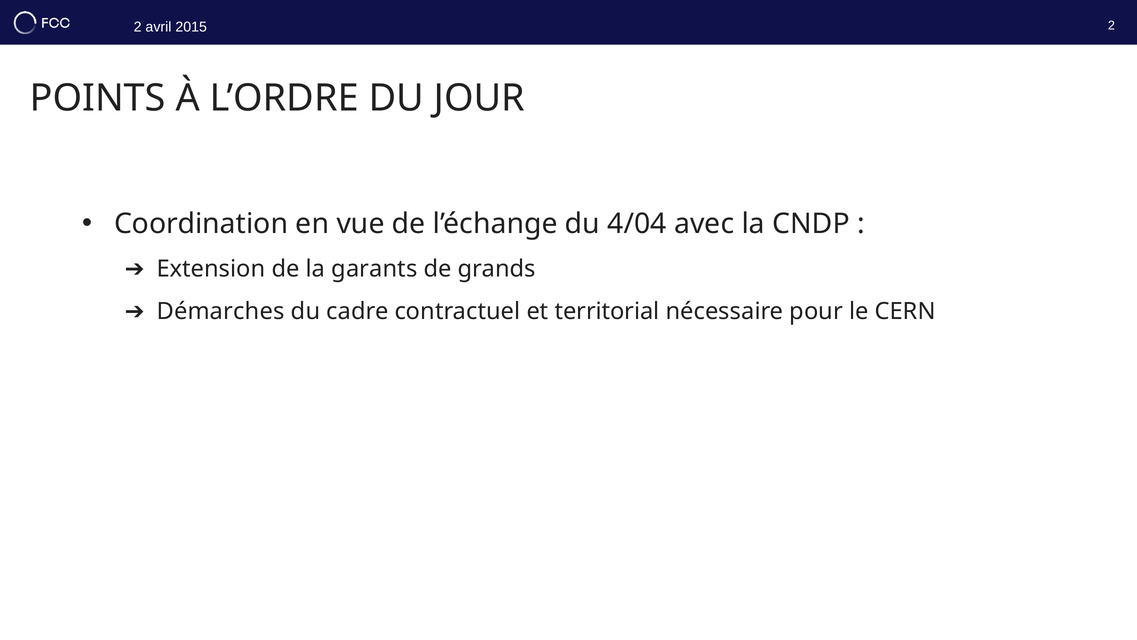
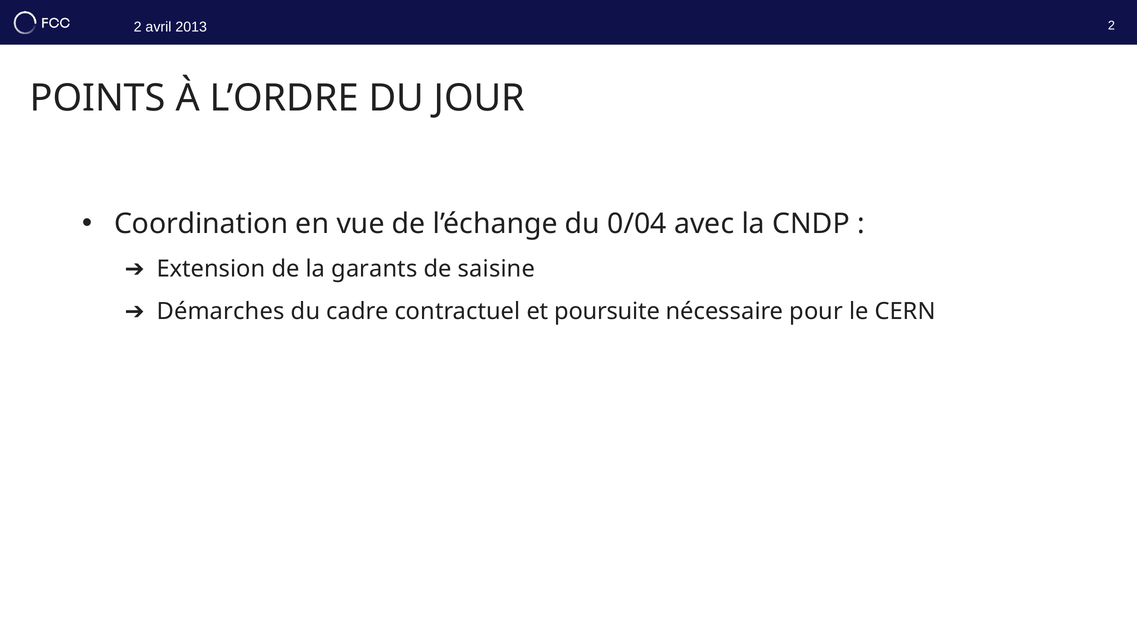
2015: 2015 -> 2013 (191, 27)
4/04: 4/04 -> 0/04 (637, 224)
grands: grands -> saisine (496, 269)
territorial: territorial -> poursuite (607, 311)
